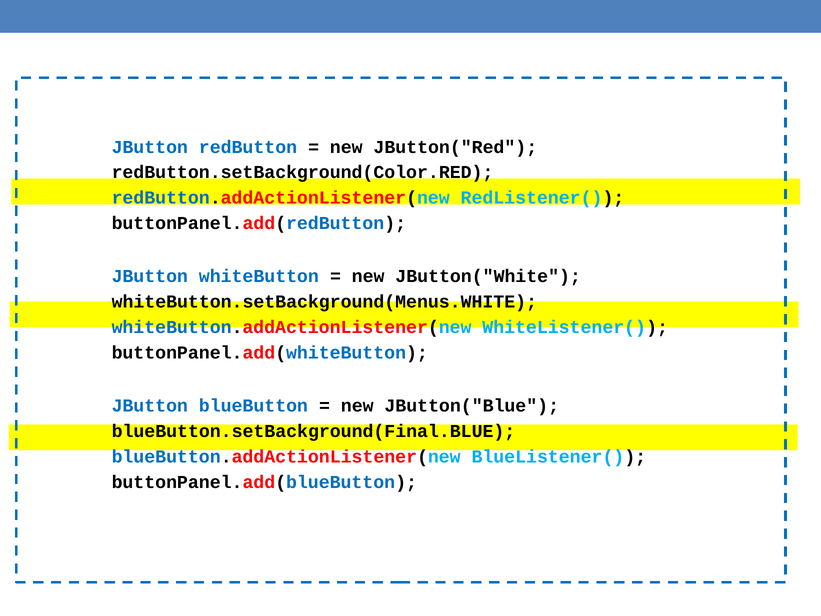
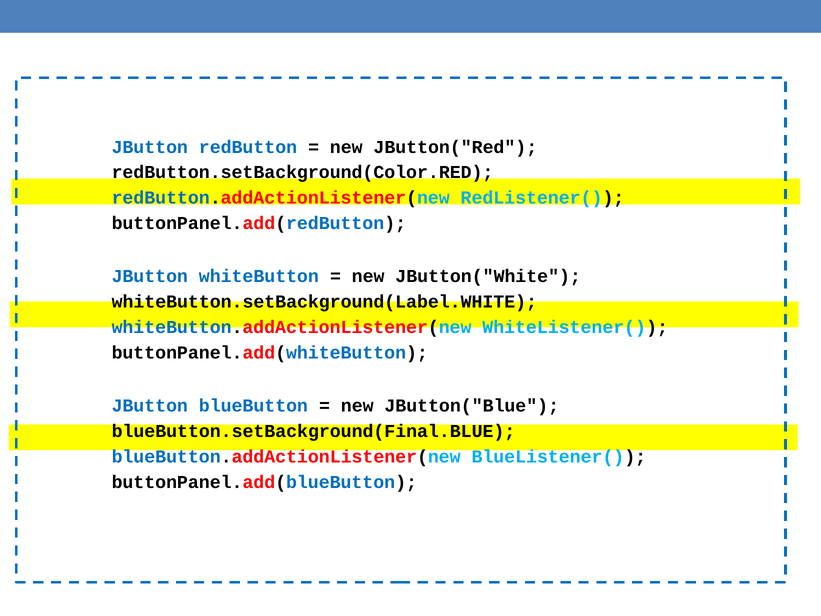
whiteButton.setBackground(Menus.WHITE: whiteButton.setBackground(Menus.WHITE -> whiteButton.setBackground(Label.WHITE (324, 302)
